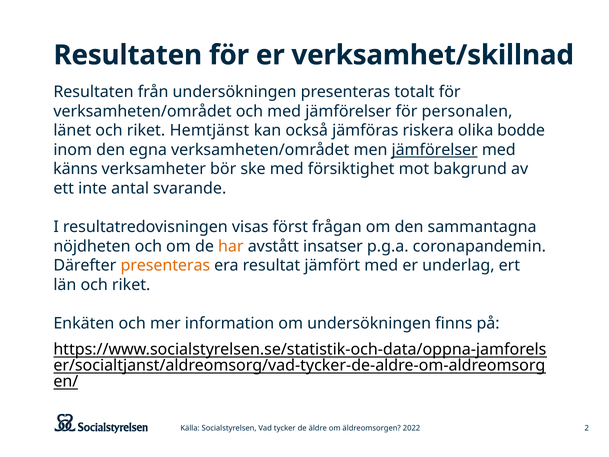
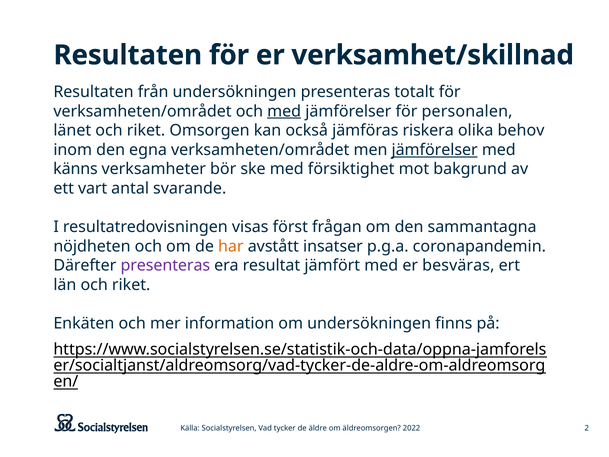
med underline: none -> present (284, 111)
Hemtjänst: Hemtjänst -> Omsorgen (210, 131)
bodde: bodde -> behov (521, 131)
inte: inte -> vart (93, 188)
presenteras colour: orange -> purple (165, 265)
underlag: underlag -> besväras (458, 265)
